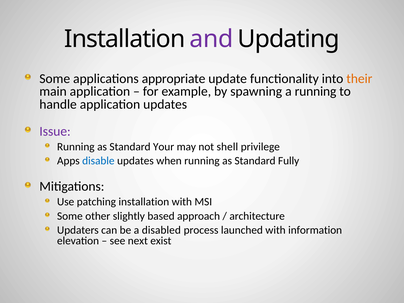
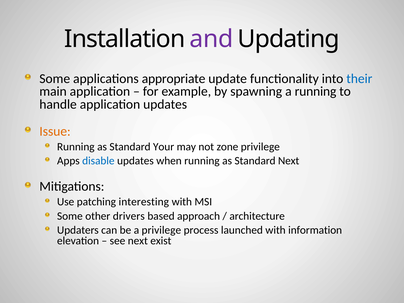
their colour: orange -> blue (359, 79)
Issue colour: purple -> orange (55, 131)
shell: shell -> zone (227, 147)
Standard Fully: Fully -> Next (289, 161)
patching installation: installation -> interesting (144, 202)
slightly: slightly -> drivers (129, 216)
a disabled: disabled -> privilege (161, 230)
